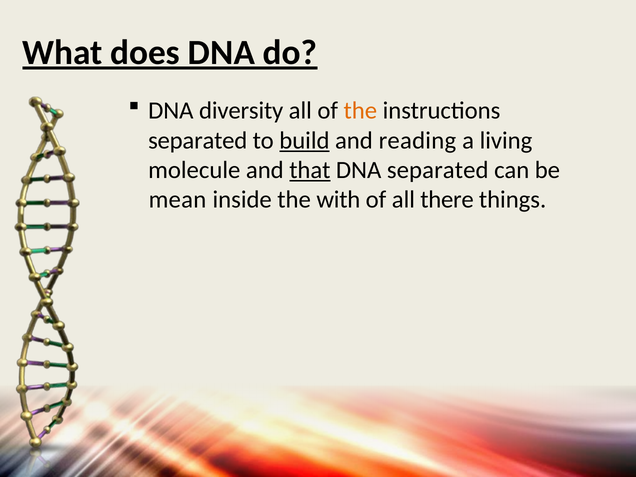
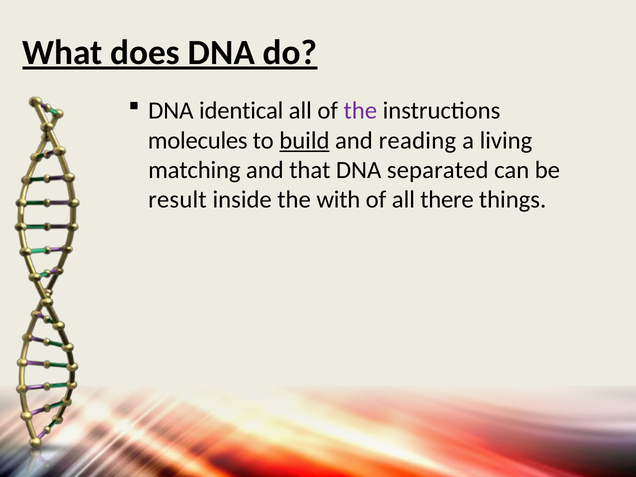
diversity: diversity -> identical (241, 111)
the colour: orange -> purple (360, 111)
separated: separated -> molecules (198, 140)
molecule: molecule -> matching (194, 170)
that underline: present -> none (310, 170)
mean: mean -> result (177, 200)
